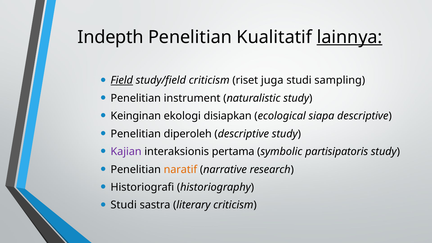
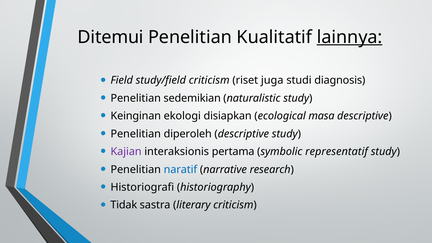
Indepth: Indepth -> Ditemui (111, 37)
Field underline: present -> none (122, 80)
sampling: sampling -> diagnosis (340, 80)
instrument: instrument -> sedemikian (192, 98)
siapa: siapa -> masa (321, 116)
partisipatoris: partisipatoris -> representatif (337, 152)
naratif colour: orange -> blue (180, 169)
Studi: Studi -> Tidak (124, 205)
